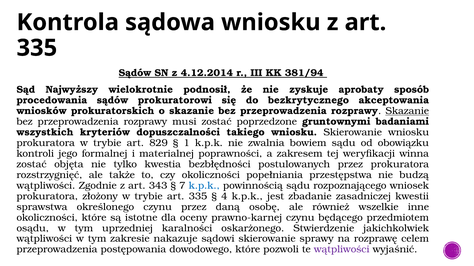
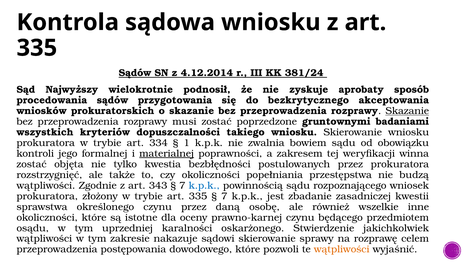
381/94: 381/94 -> 381/24 (304, 73)
prokuratorowi: prokuratorowi -> przygotowania (175, 100)
829: 829 -> 334 (159, 143)
materialnej underline: none -> present (167, 154)
4: 4 -> 7 (224, 197)
wątpliwości colour: purple -> orange (342, 250)
